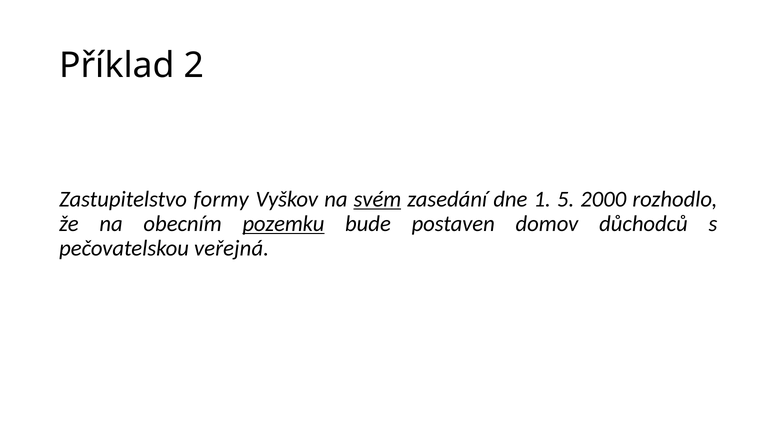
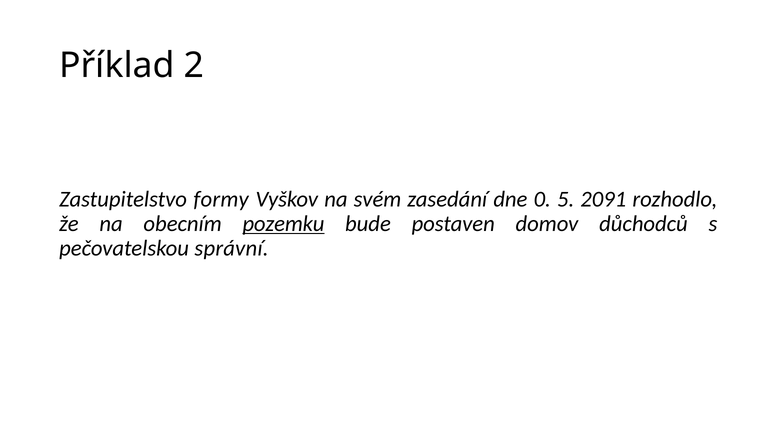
svém underline: present -> none (377, 199)
1: 1 -> 0 (542, 199)
2000: 2000 -> 2091 (603, 199)
veřejná: veřejná -> správní (232, 248)
